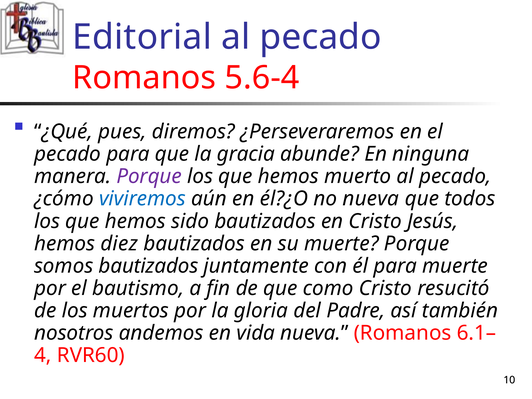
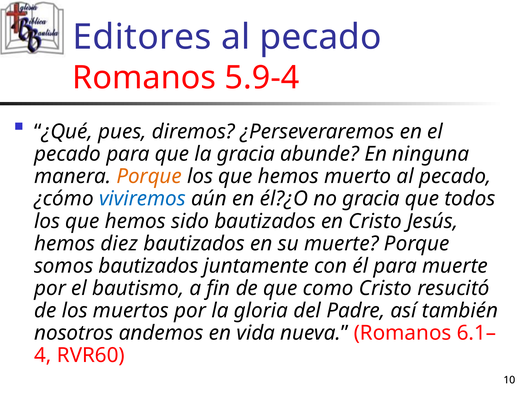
Editorial: Editorial -> Editores (142, 37)
5.6-4: 5.6-4 -> 5.9-4 (262, 78)
Porque colour: purple -> orange (149, 176)
no nueva: nueva -> gracia (371, 199)
